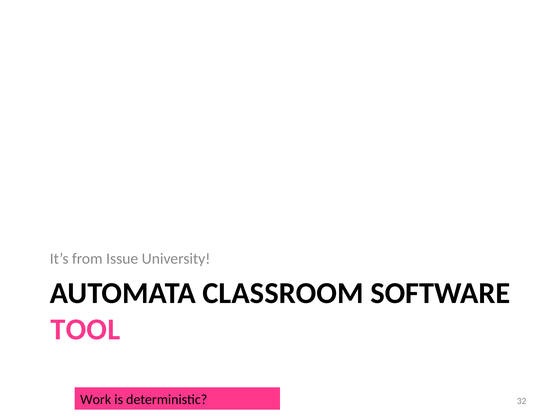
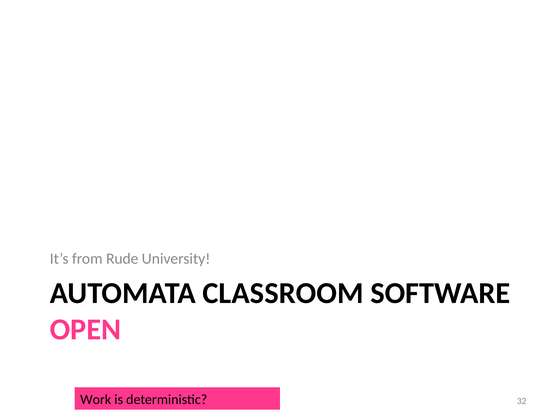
Issue: Issue -> Rude (122, 259)
TOOL: TOOL -> OPEN (85, 329)
